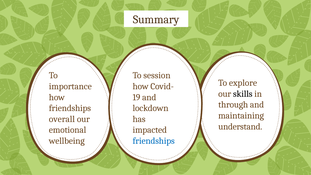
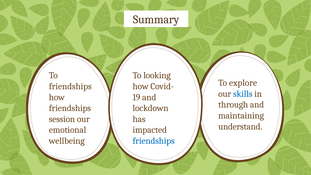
session: session -> looking (157, 75)
importance: importance -> friendships (70, 86)
skills colour: black -> blue (243, 94)
overall: overall -> session (62, 119)
